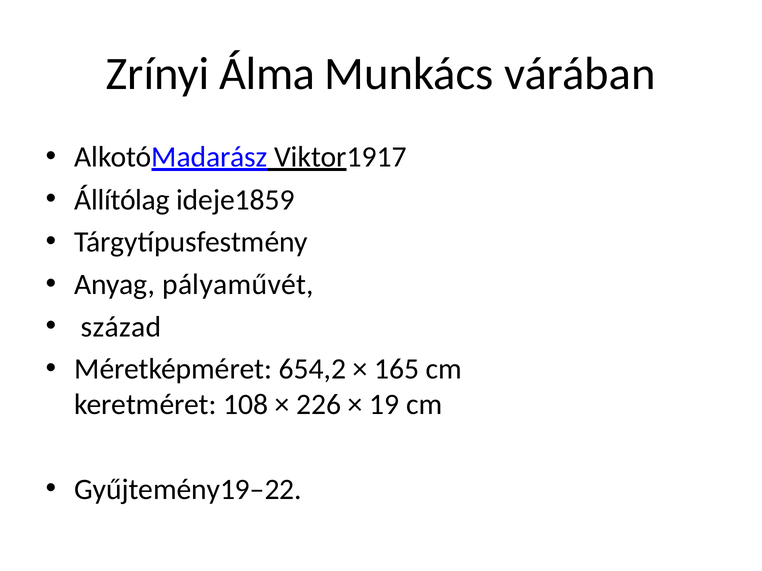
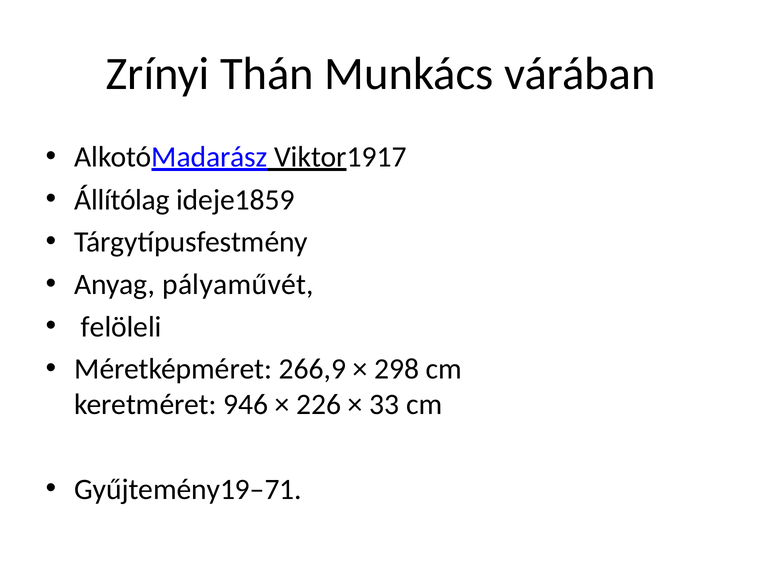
Álma: Álma -> Thán (267, 74)
század: század -> felöleli (121, 327)
654,2: 654,2 -> 266,9 (312, 369)
165: 165 -> 298 (397, 369)
108: 108 -> 946 (246, 405)
19: 19 -> 33 (384, 405)
Gyűjtemény19–22: Gyűjtemény19–22 -> Gyűjtemény19–71 (188, 490)
